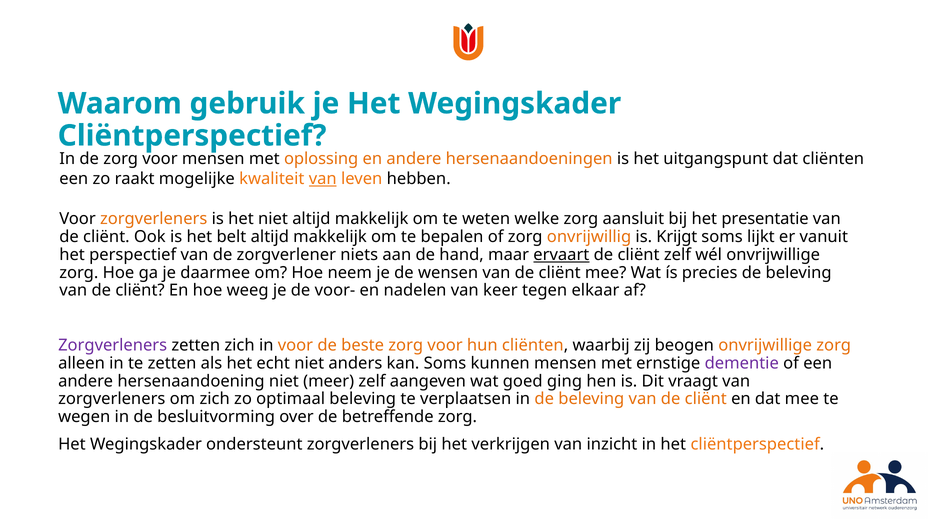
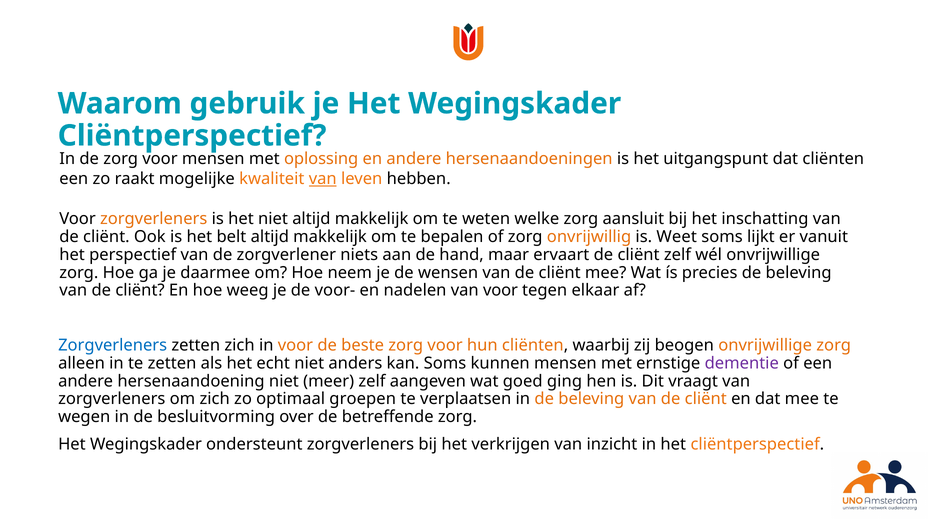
presentatie: presentatie -> inschatting (765, 219)
Krijgt: Krijgt -> Weet (677, 237)
ervaart underline: present -> none (561, 254)
van keer: keer -> voor (501, 290)
Zorgverleners colour: purple -> blue (113, 345)
optimaal beleving: beleving -> groepen (363, 399)
